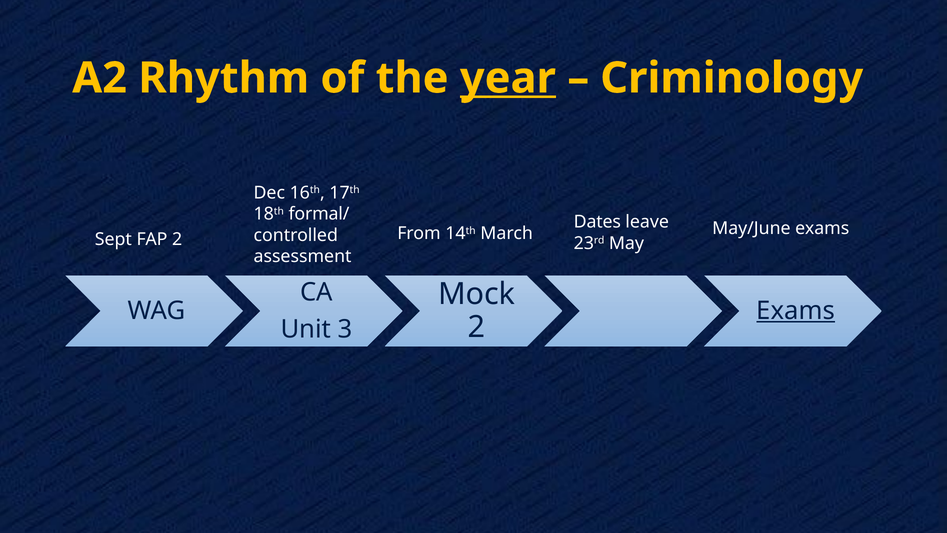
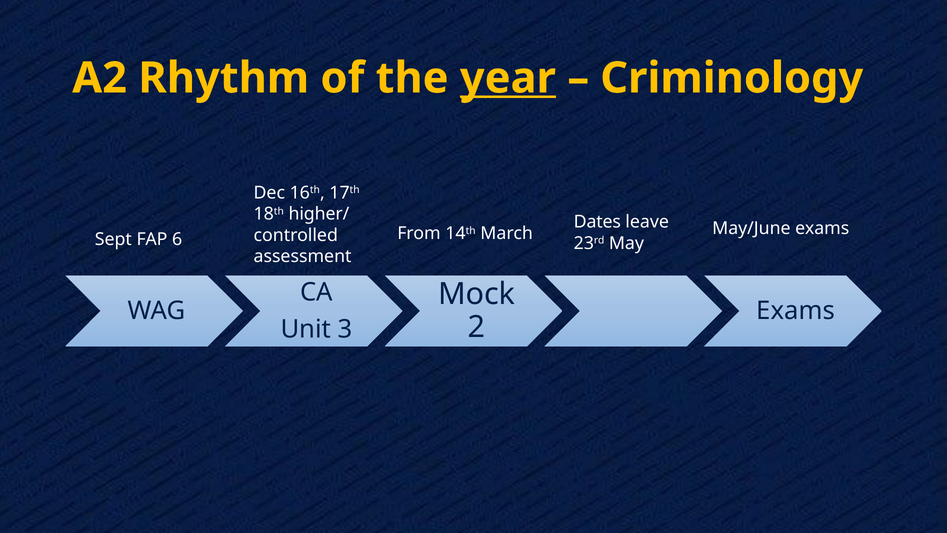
formal/: formal/ -> higher/ (319, 214)
FAP 2: 2 -> 6 (177, 239)
Exams underline: present -> none (796, 311)
